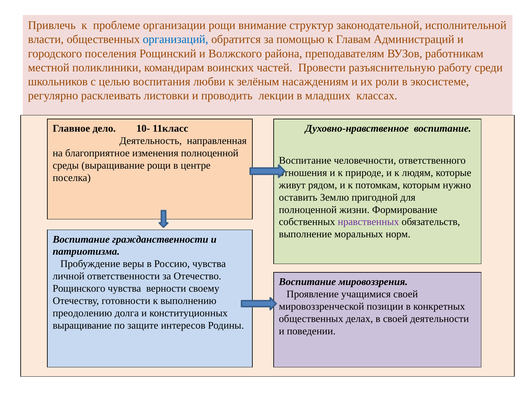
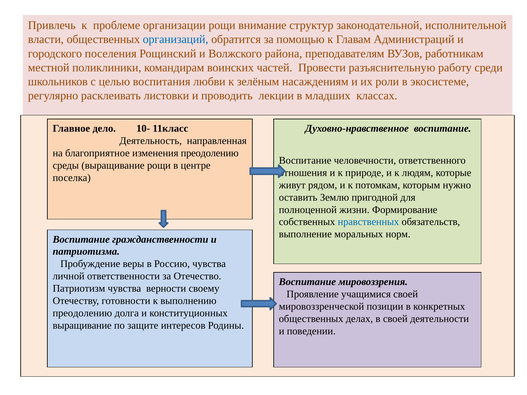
изменения полноценной: полноценной -> преодолению (210, 153)
нравственных colour: purple -> blue (368, 222)
Рощинского: Рощинского -> Патриотизм (79, 289)
